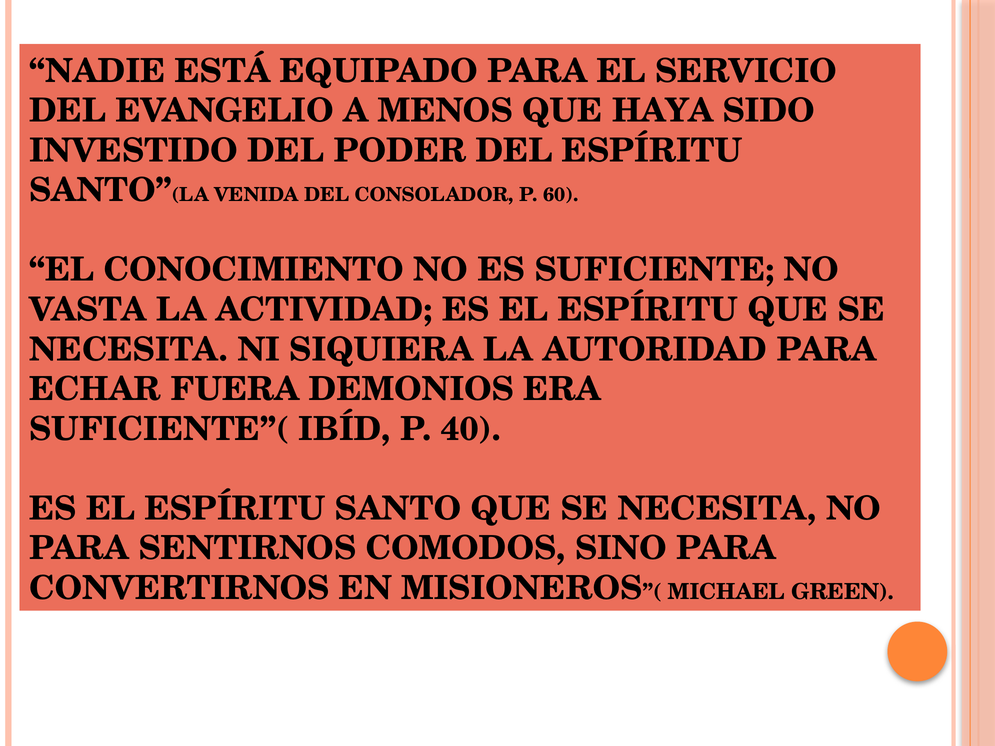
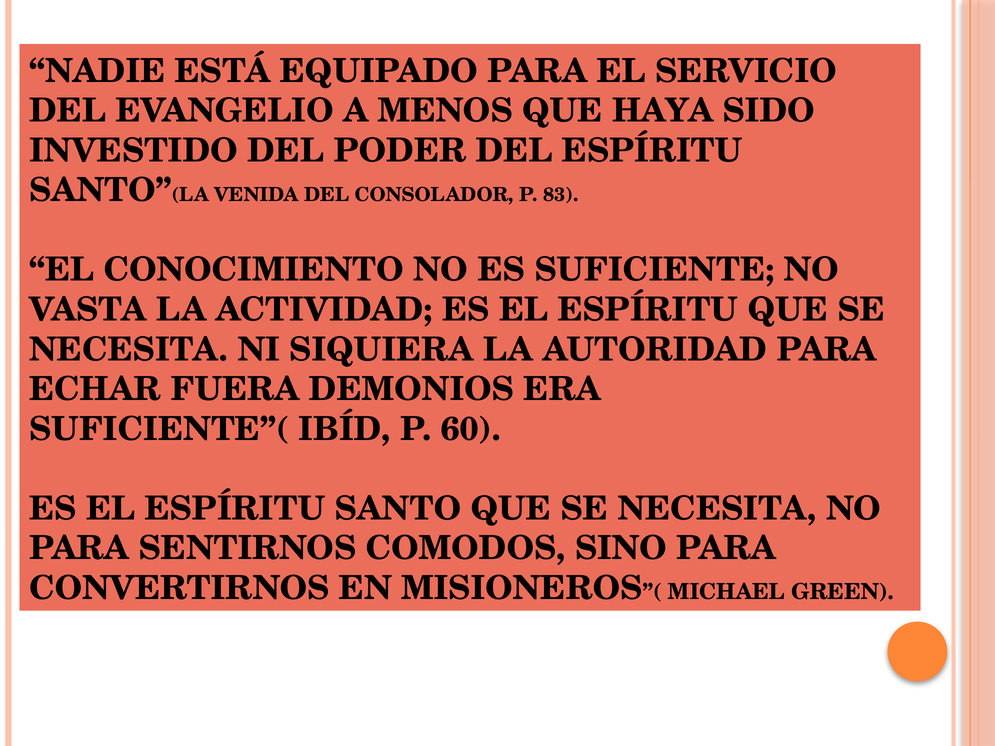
60: 60 -> 83 (561, 195)
40: 40 -> 60 (471, 429)
